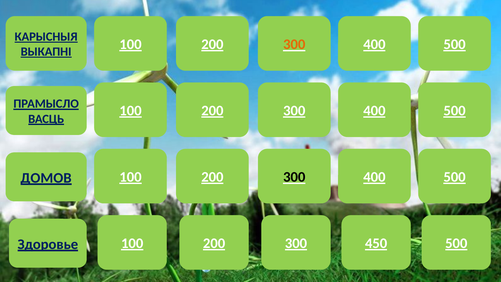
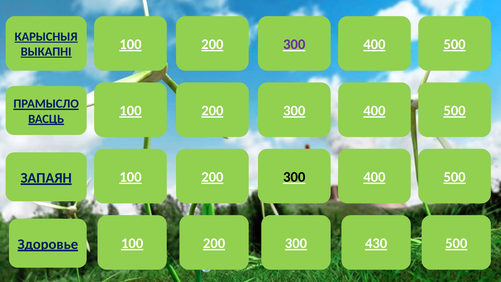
300 colour: orange -> purple (294, 44)
ДОМОВ: ДОМОВ -> ЗАПАЯН (46, 178)
450: 450 -> 430 (376, 243)
